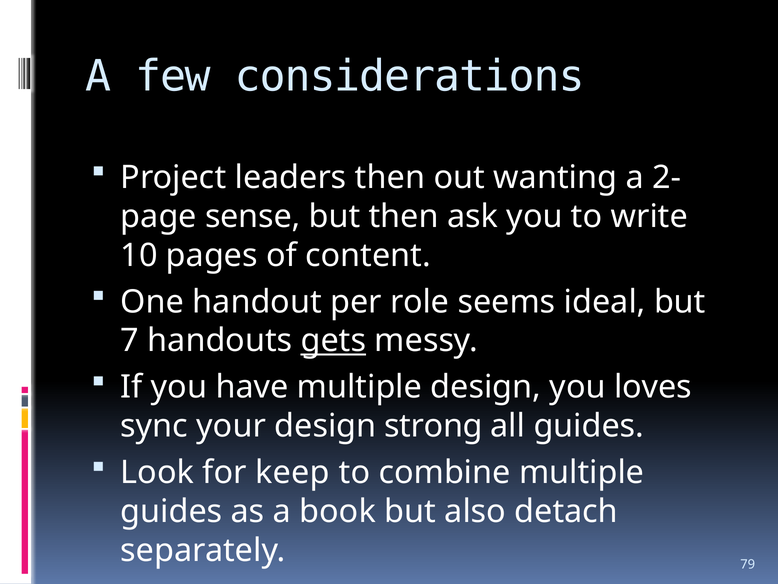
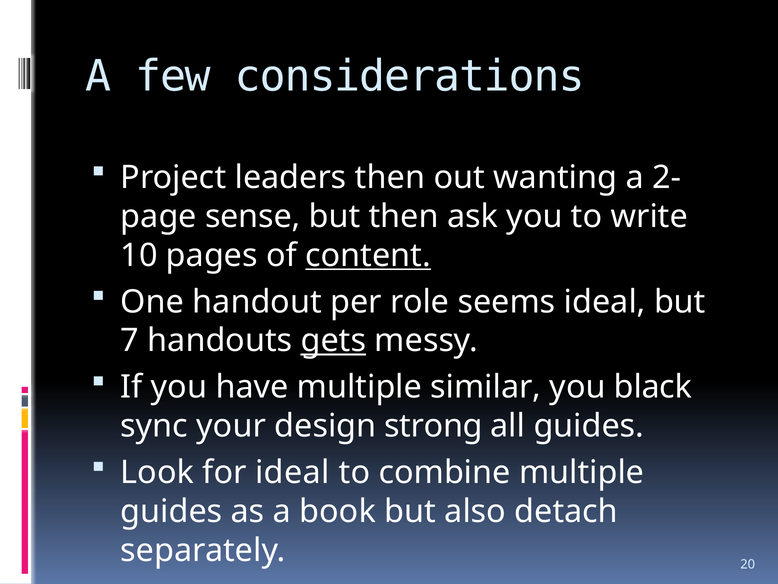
content underline: none -> present (368, 255)
multiple design: design -> similar (486, 387)
loves: loves -> black (653, 387)
for keep: keep -> ideal (293, 472)
79: 79 -> 20 (748, 564)
